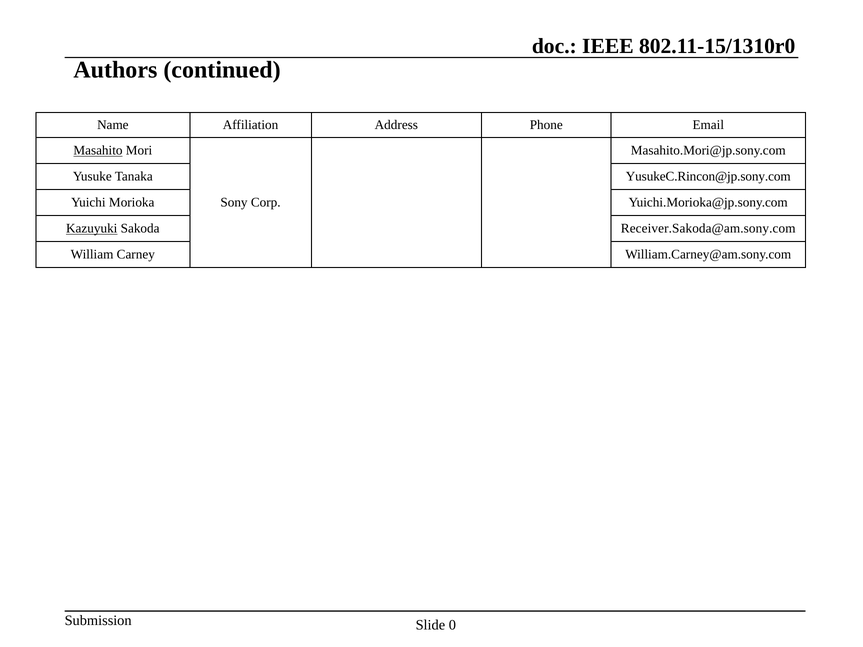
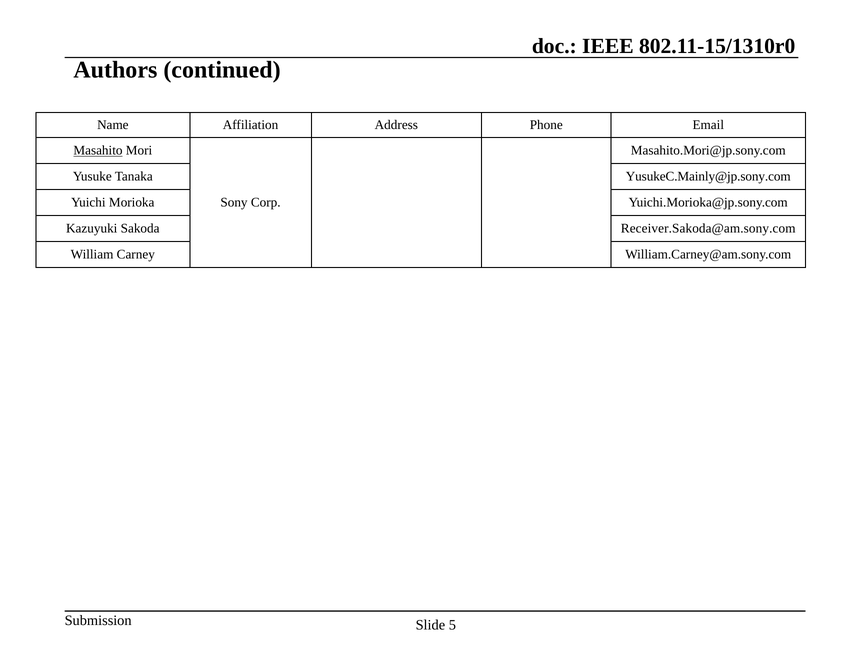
YusukeC.Rincon@jp.sony.com: YusukeC.Rincon@jp.sony.com -> YusukeC.Mainly@jp.sony.com (708, 177)
Kazuyuki underline: present -> none (92, 229)
0: 0 -> 5 (452, 625)
